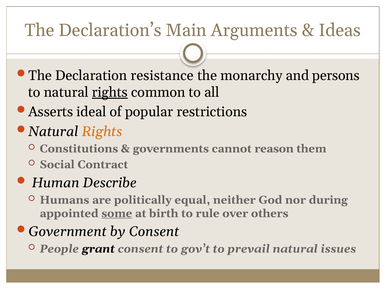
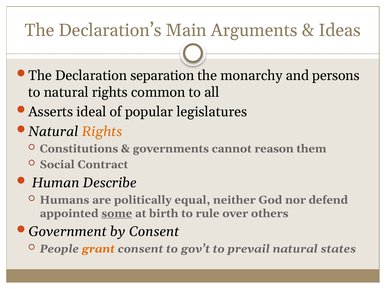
resistance: resistance -> separation (162, 76)
rights underline: present -> none (110, 92)
restrictions: restrictions -> legislatures (212, 112)
during: during -> defend (328, 200)
grant colour: black -> orange (98, 249)
issues: issues -> states (338, 249)
